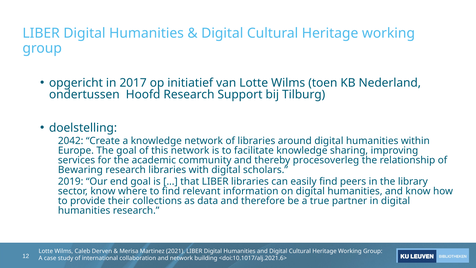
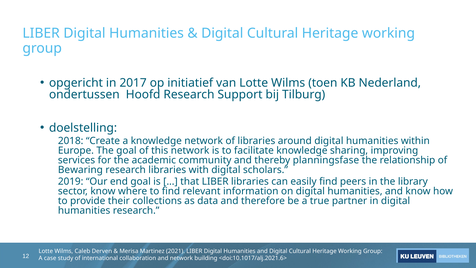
2042: 2042 -> 2018 (71, 141)
procesoverleg: procesoverleg -> planningsfase (326, 160)
